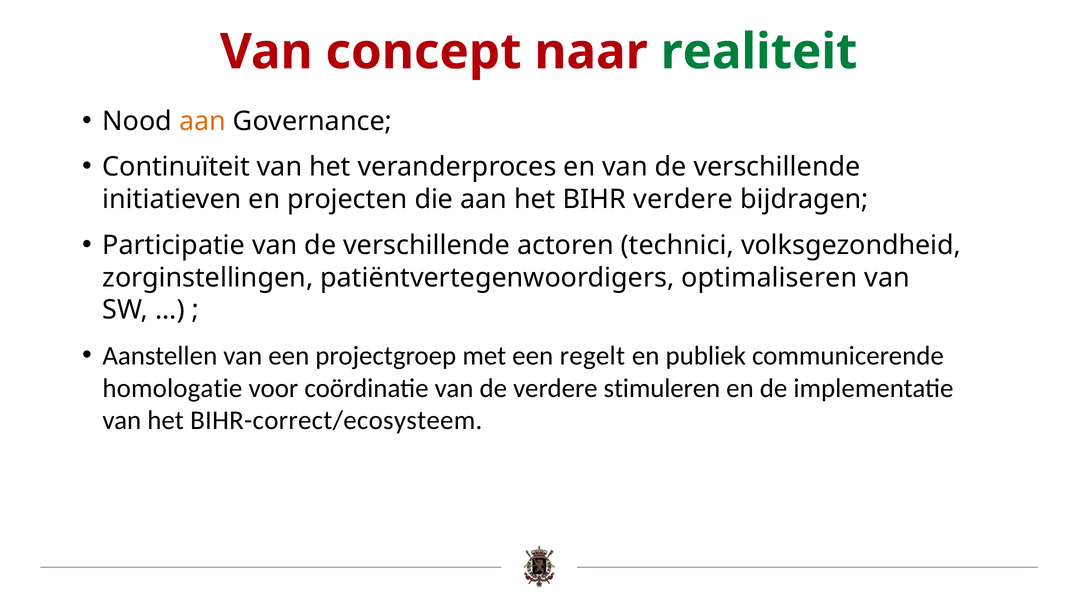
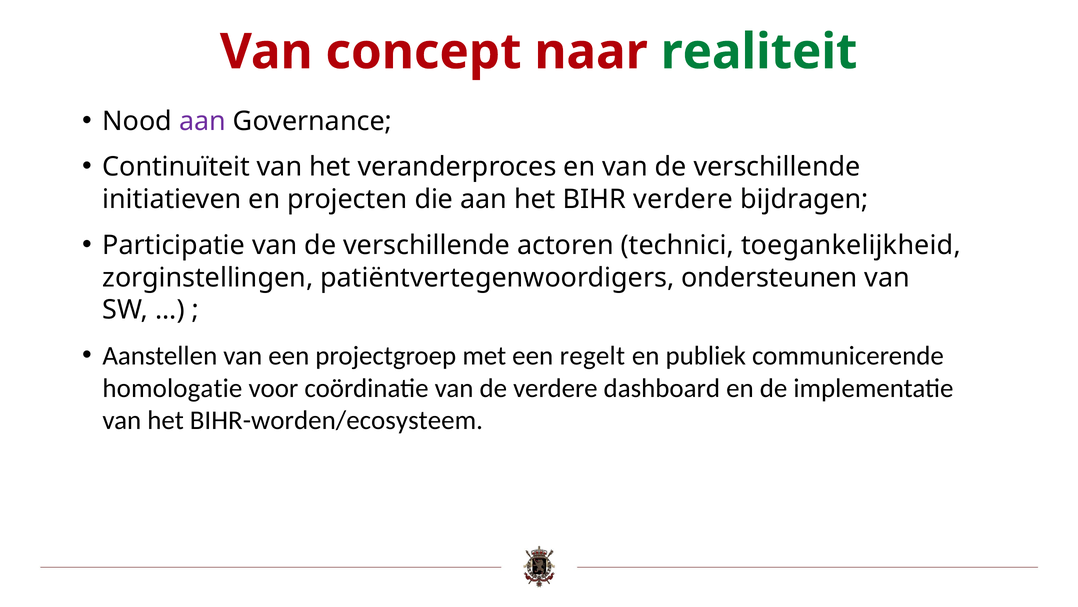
aan colour: orange -> purple (203, 121)
volksgezondheid: volksgezondheid -> toegankelijkheid (851, 245)
optimaliseren: optimaliseren -> ondersteunen (769, 277)
stimuleren: stimuleren -> dashboard (662, 388)
BIHR-correct/ecosysteem: BIHR-correct/ecosysteem -> BIHR-worden/ecosysteem (336, 420)
